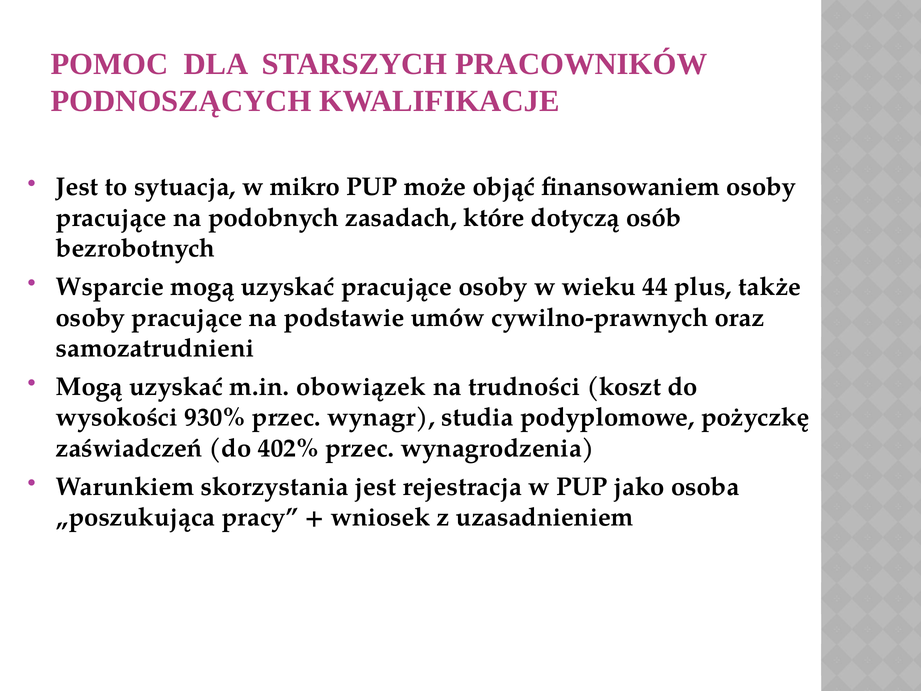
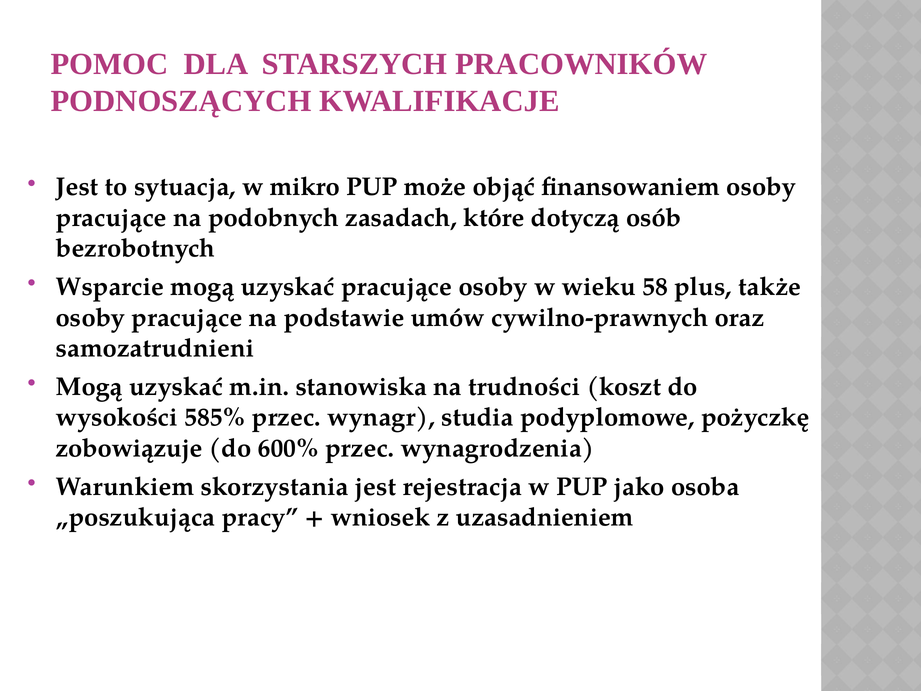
44: 44 -> 58 (655, 287)
obowiązek: obowiązek -> stanowiska (361, 387)
930%: 930% -> 585% (215, 417)
zaświadczeń: zaświadczeń -> zobowiązuje (129, 448)
402%: 402% -> 600% (288, 448)
